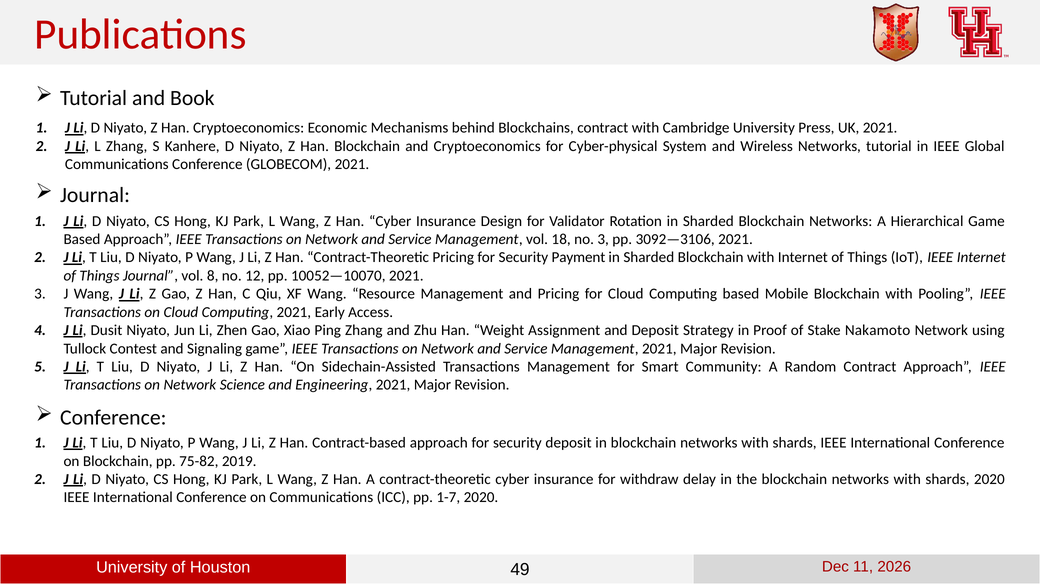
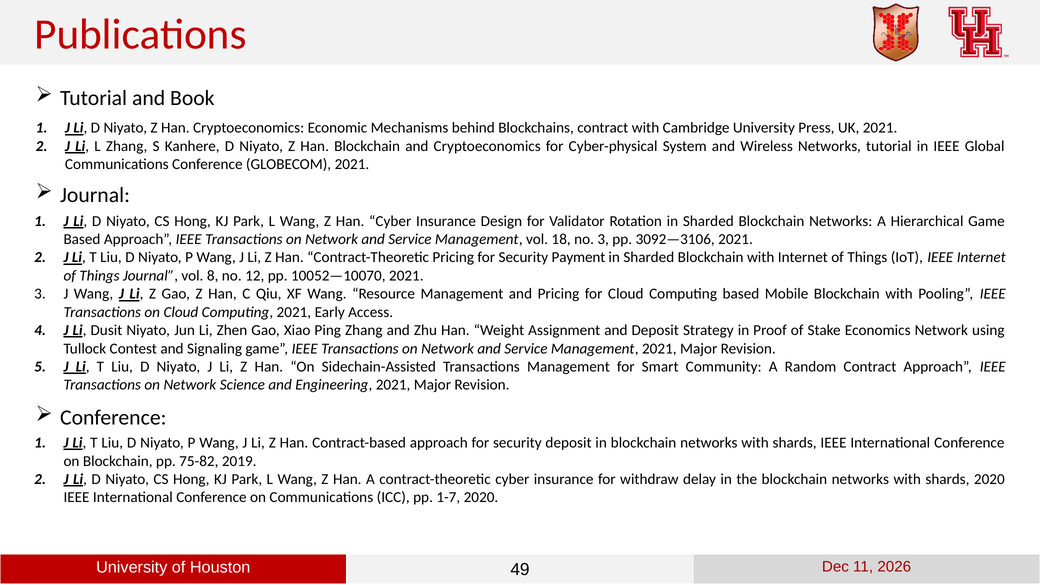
Nakamoto: Nakamoto -> Economics (878, 330)
